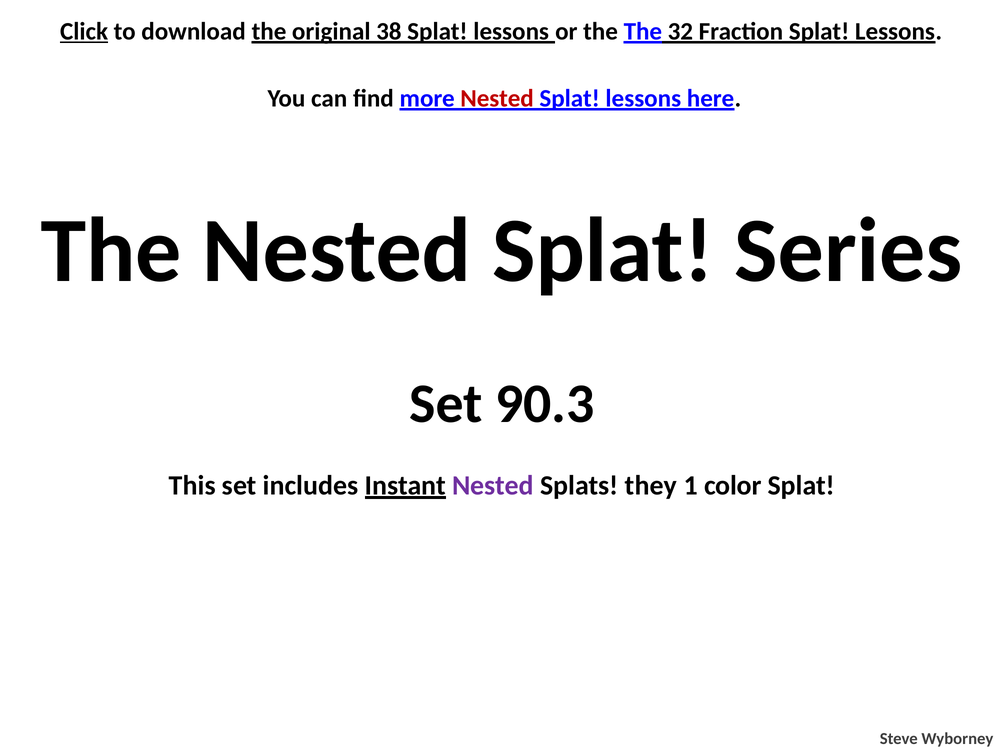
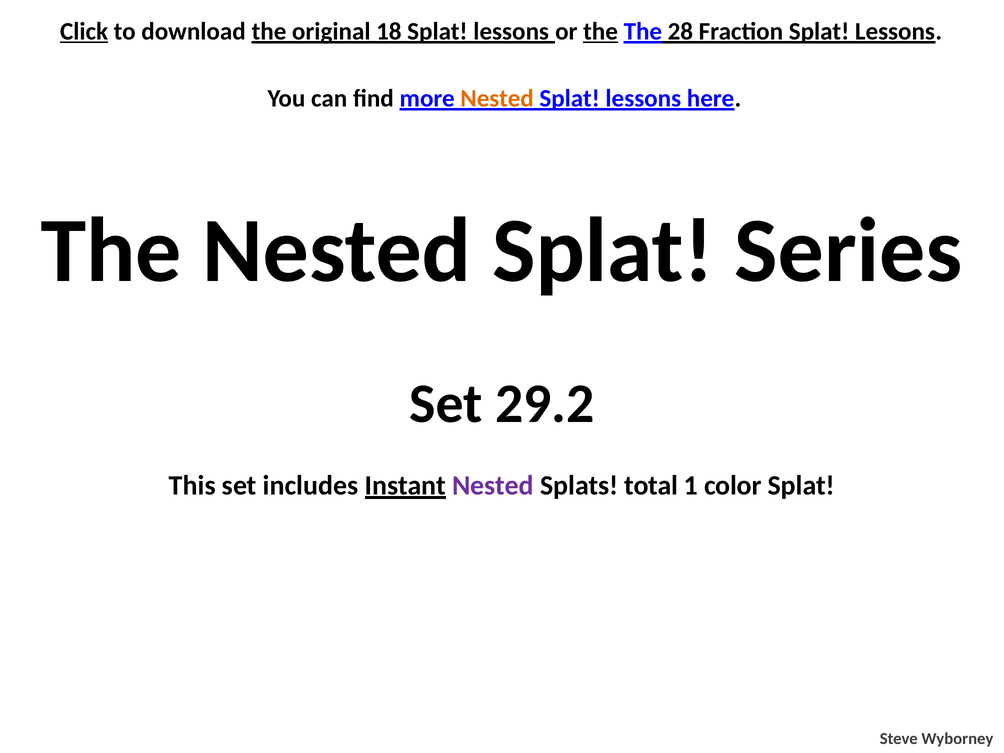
38: 38 -> 18 (389, 31)
the underline: none -> present (601, 31)
32: 32 -> 28 (680, 31)
Nested colour: red -> orange (497, 98)
90.3: 90.3 -> 29.2 (545, 404)
they: they -> total (651, 485)
